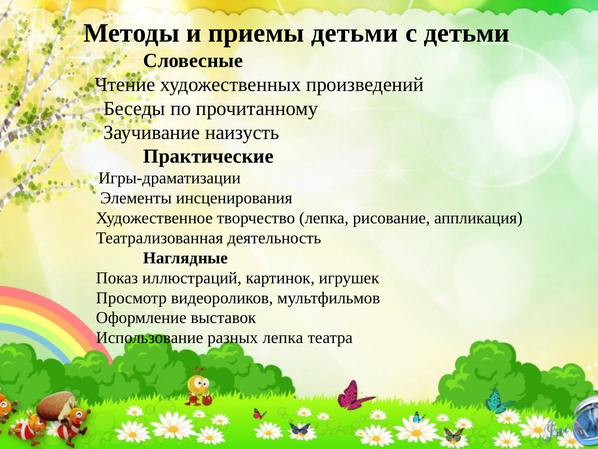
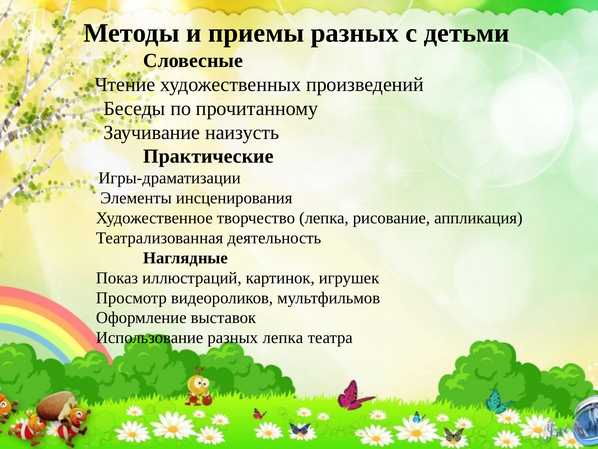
приемы детьми: детьми -> разных (355, 33)
